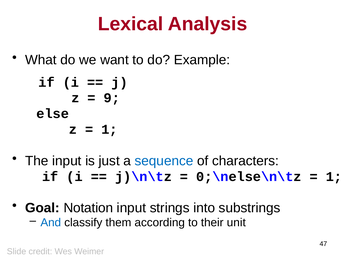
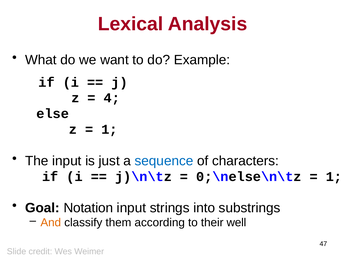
9: 9 -> 4 (112, 98)
And colour: blue -> orange (51, 222)
unit: unit -> well (236, 222)
